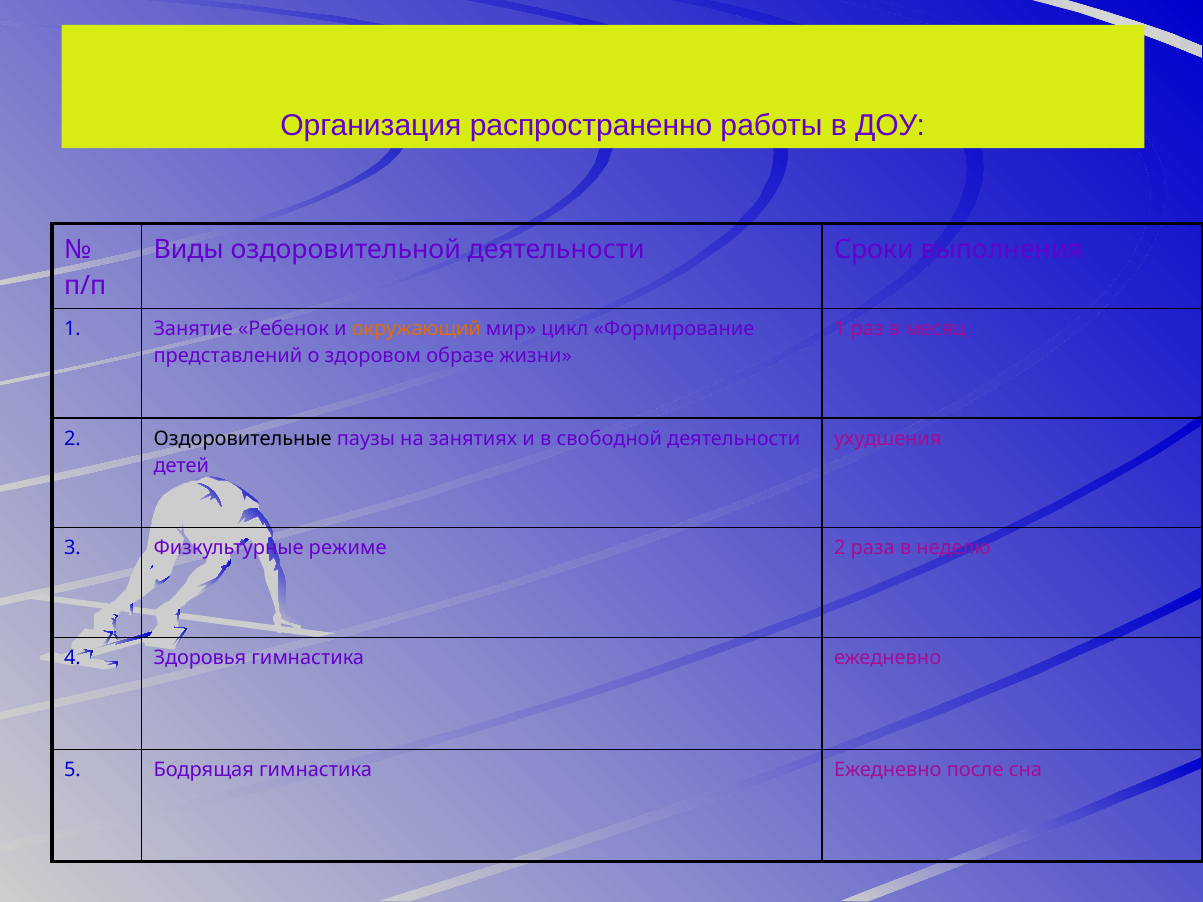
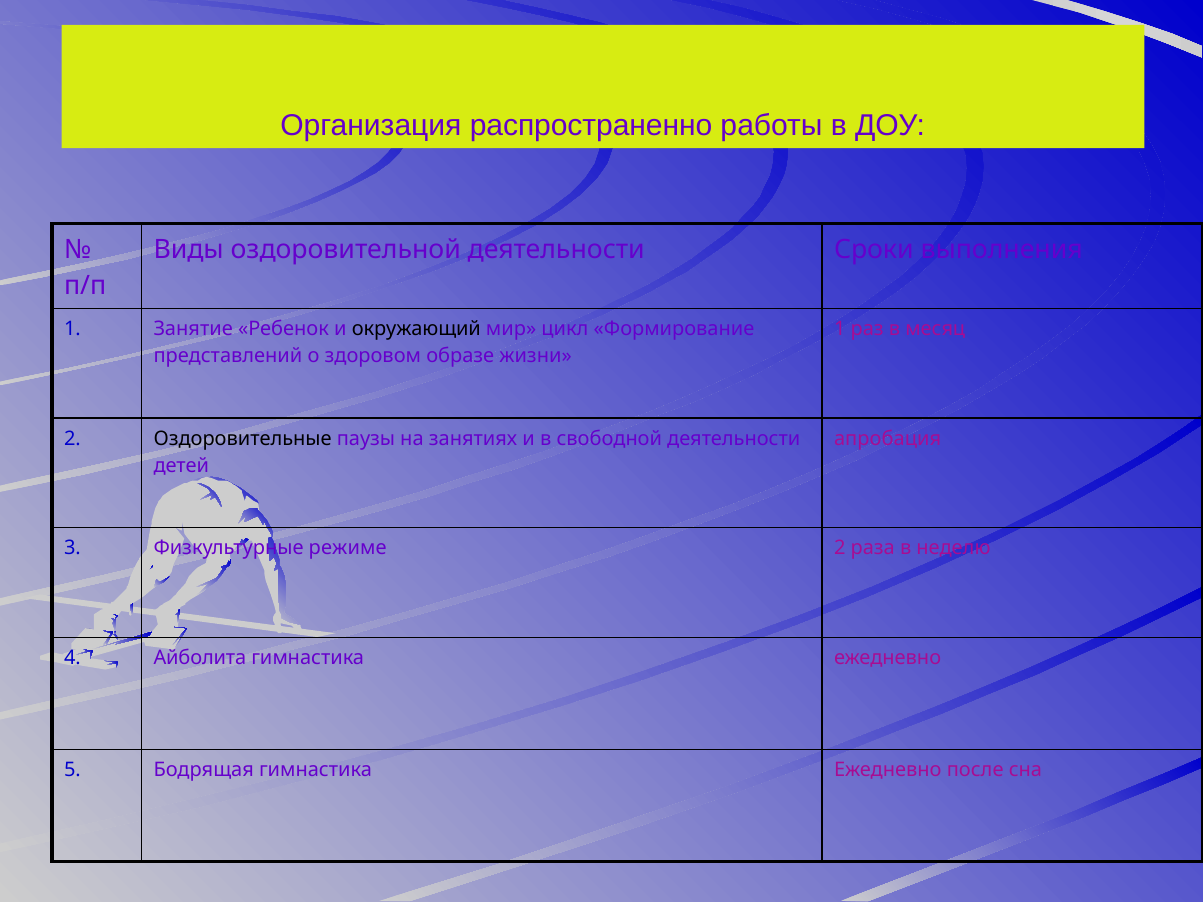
окружающий colour: orange -> black (416, 329)
ухудшения: ухудшения -> апробация (888, 439)
Здоровья: Здоровья -> Айболита (200, 658)
